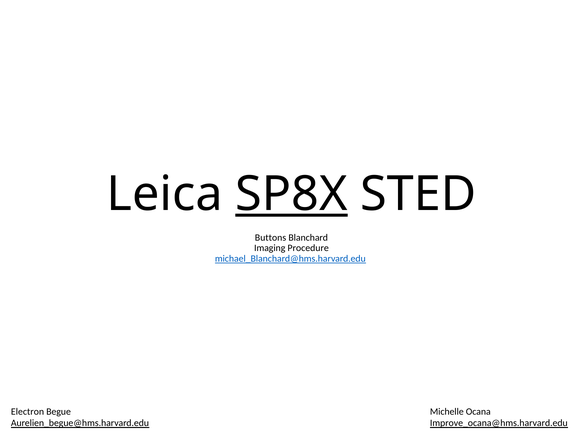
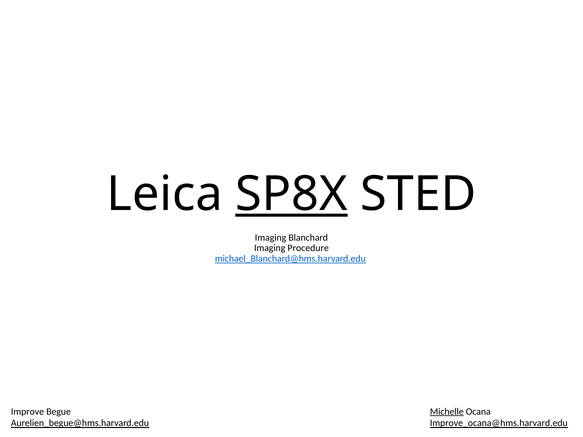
Buttons: Buttons -> Imaging (271, 238)
Electron: Electron -> Improve (28, 412)
Michelle underline: none -> present (447, 412)
